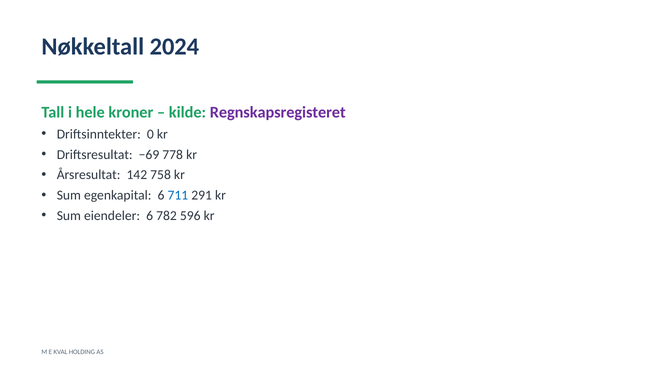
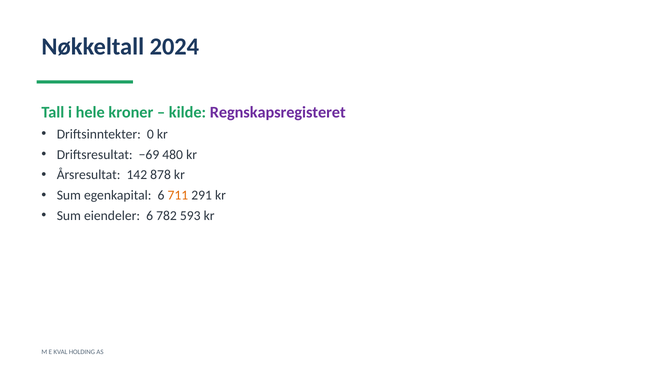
778: 778 -> 480 (173, 154)
758: 758 -> 878 (161, 175)
711 colour: blue -> orange (178, 195)
596: 596 -> 593 (190, 216)
